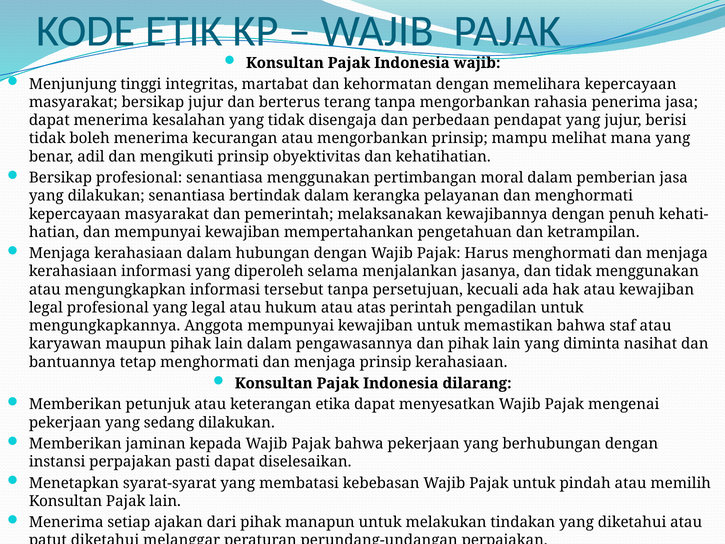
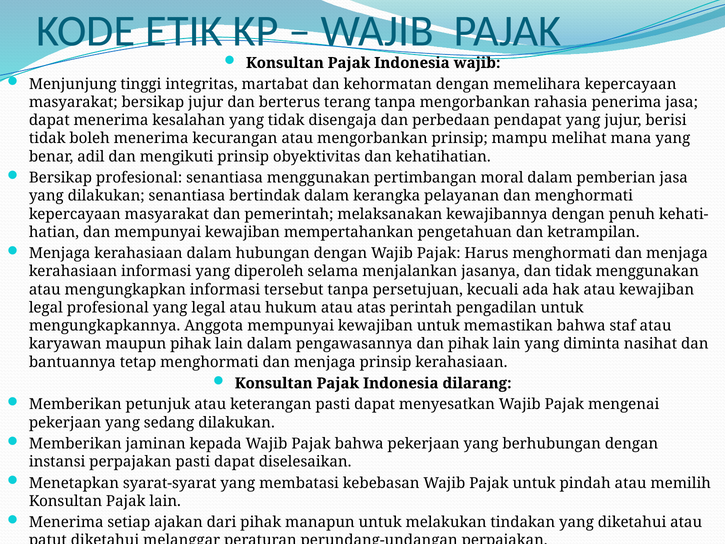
keterangan etika: etika -> pasti (333, 404)
